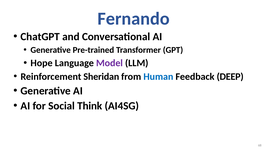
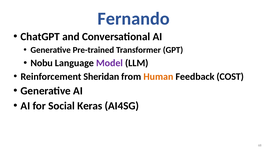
Hope: Hope -> Nobu (42, 63)
Human colour: blue -> orange (158, 77)
DEEP: DEEP -> COST (230, 77)
Think: Think -> Keras (90, 106)
